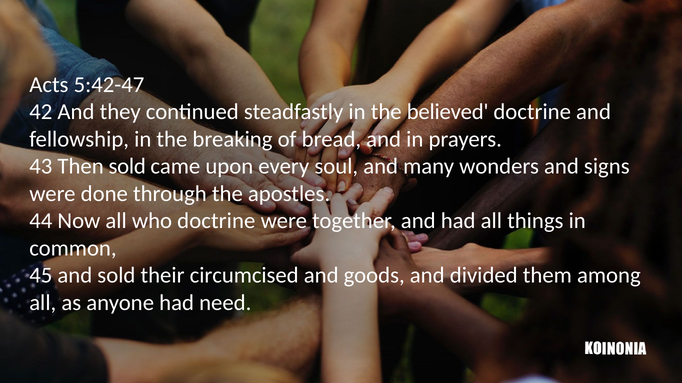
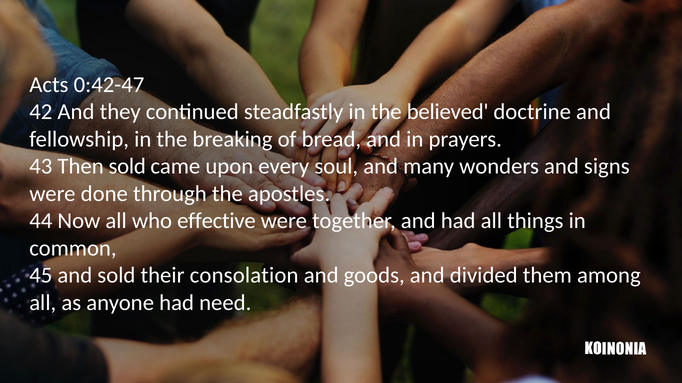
5:42-47: 5:42-47 -> 0:42-47 (109, 85)
who doctrine: doctrine -> effective (216, 221)
circumcised: circumcised -> consolation (244, 276)
